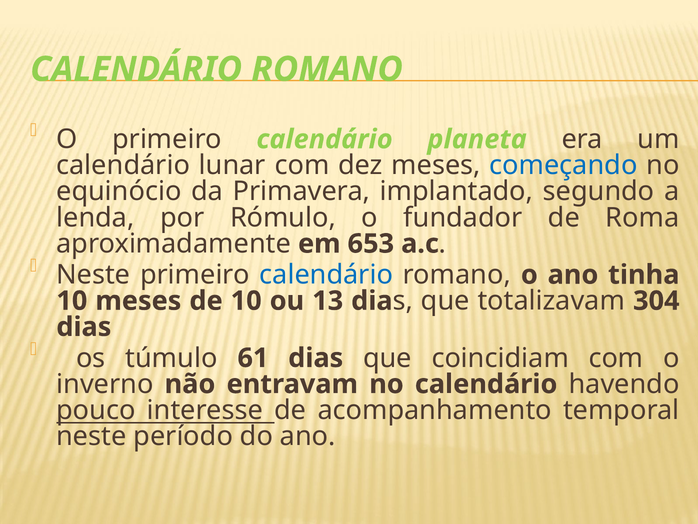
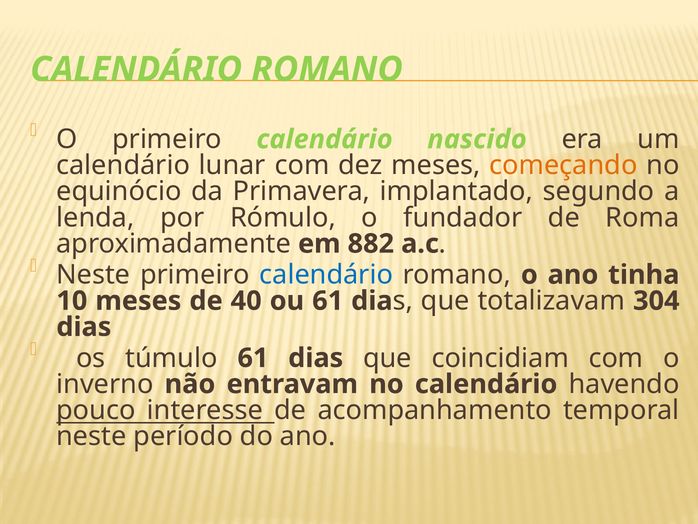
planeta: planeta -> nascido (477, 139)
começando colour: blue -> orange (563, 165)
653: 653 -> 882 (371, 244)
de 10: 10 -> 40 (246, 301)
ou 13: 13 -> 61 (328, 301)
